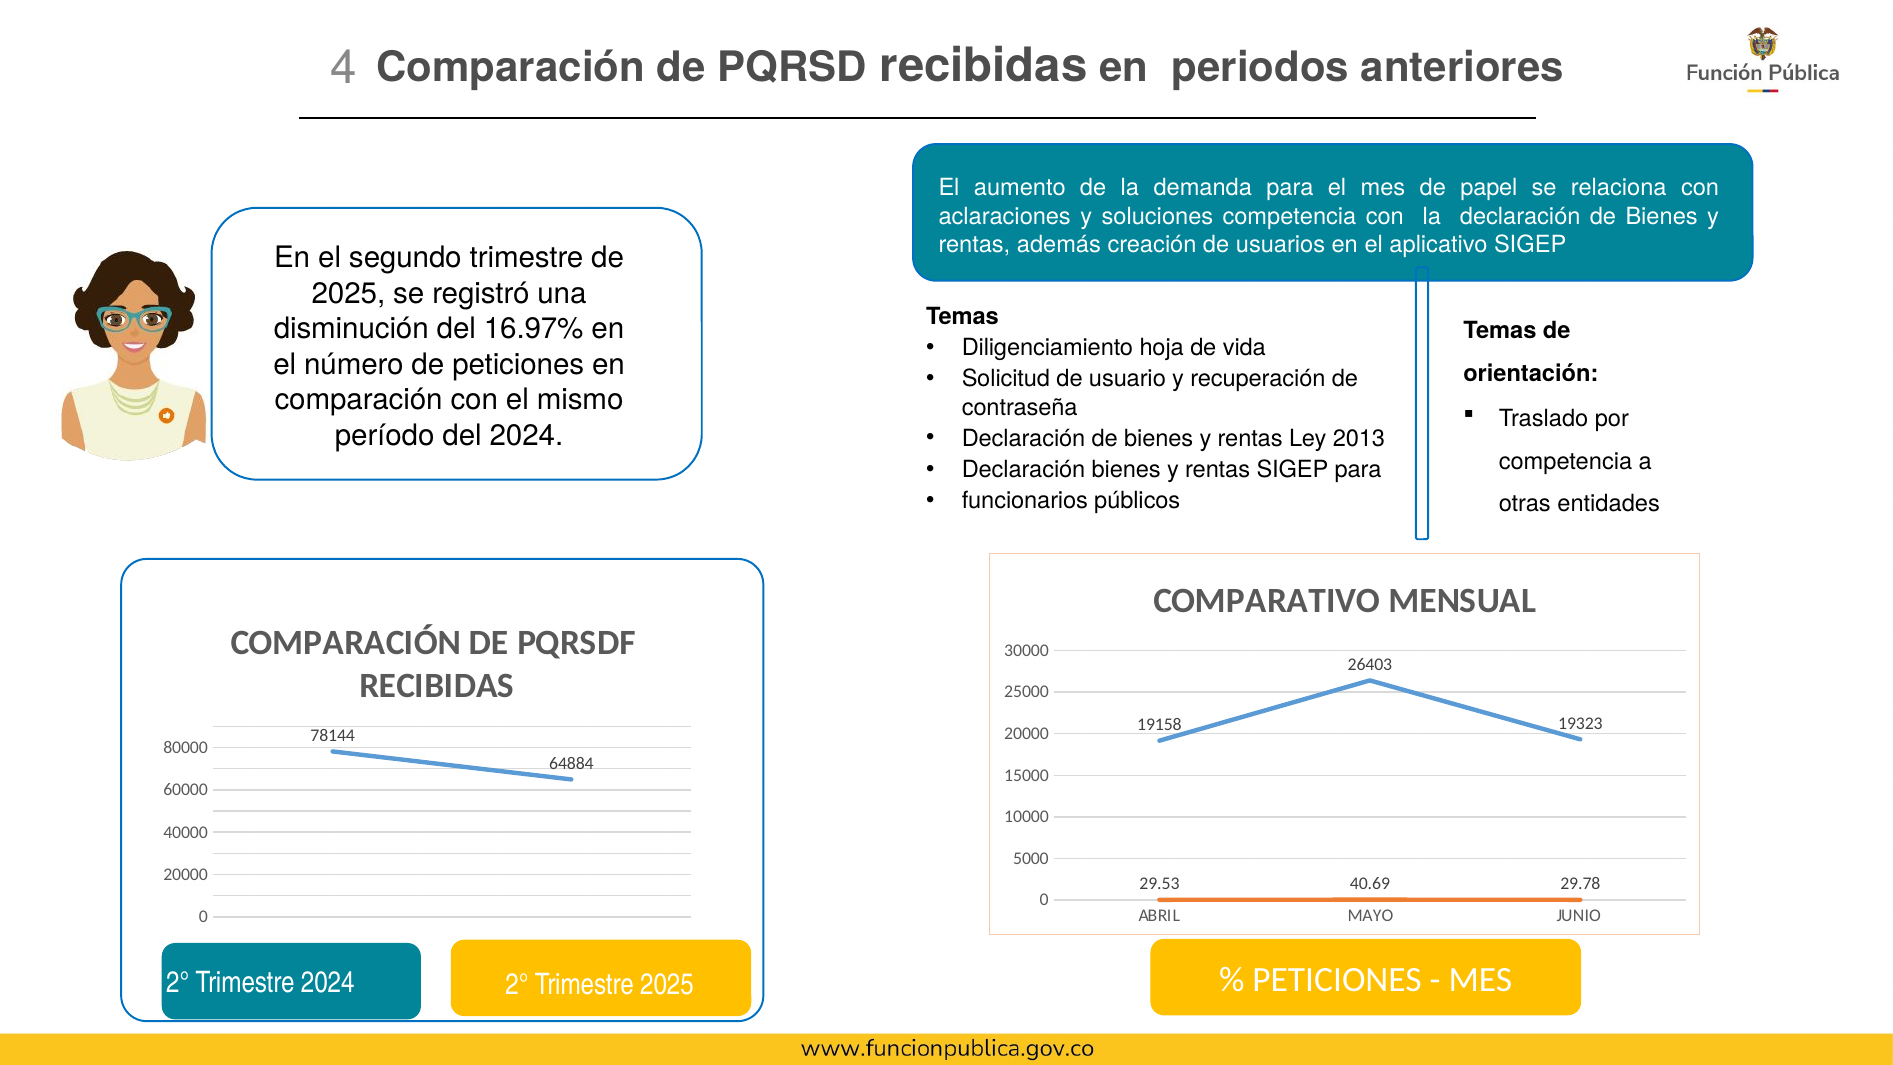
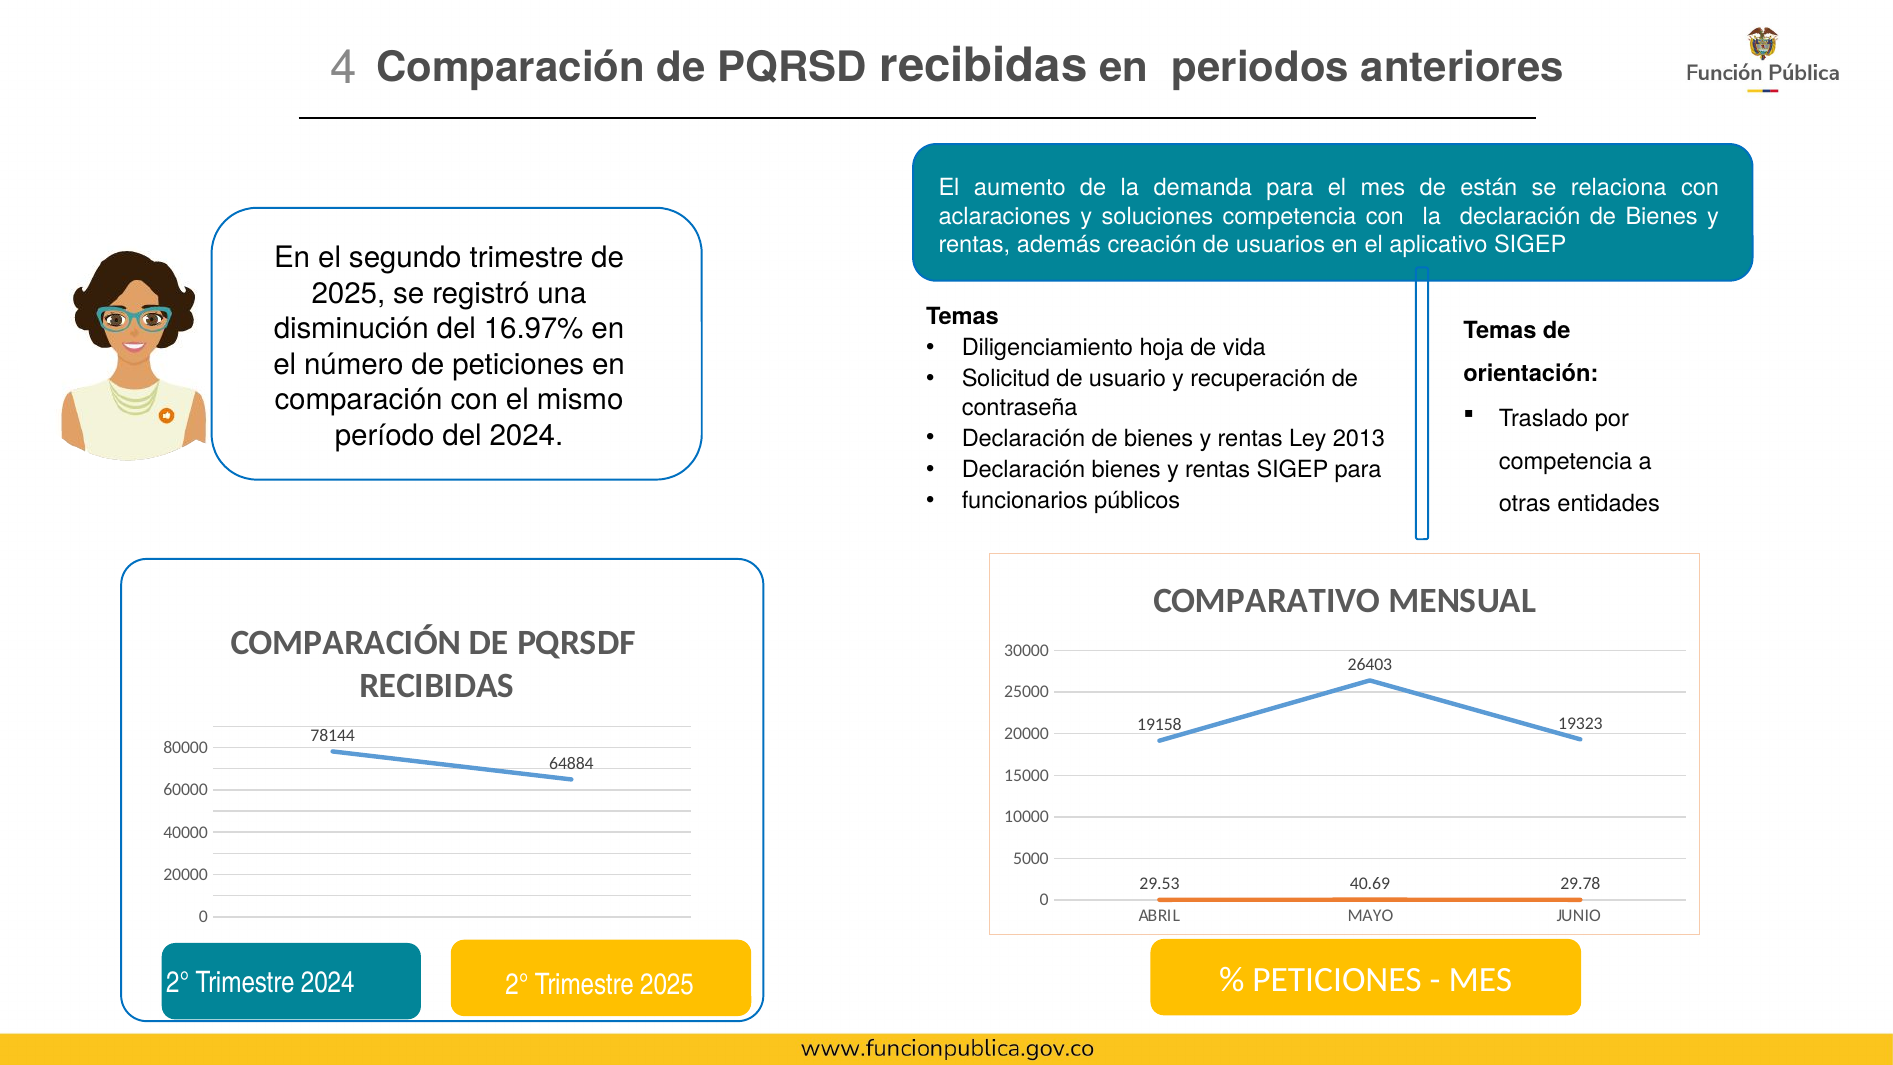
papel: papel -> están (1489, 188)
